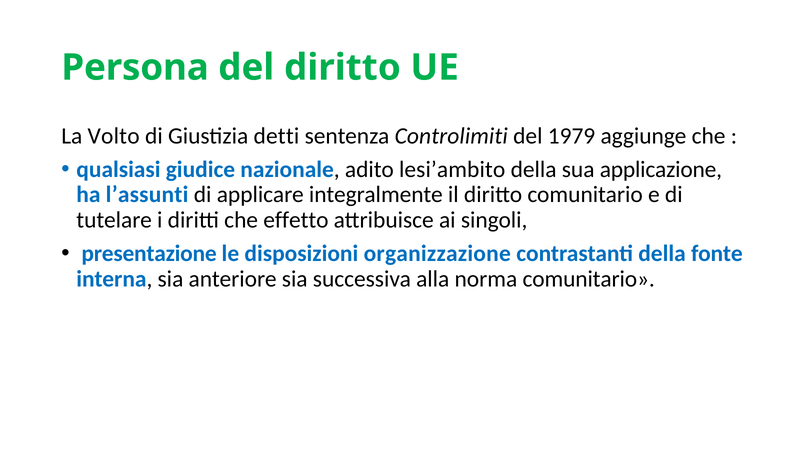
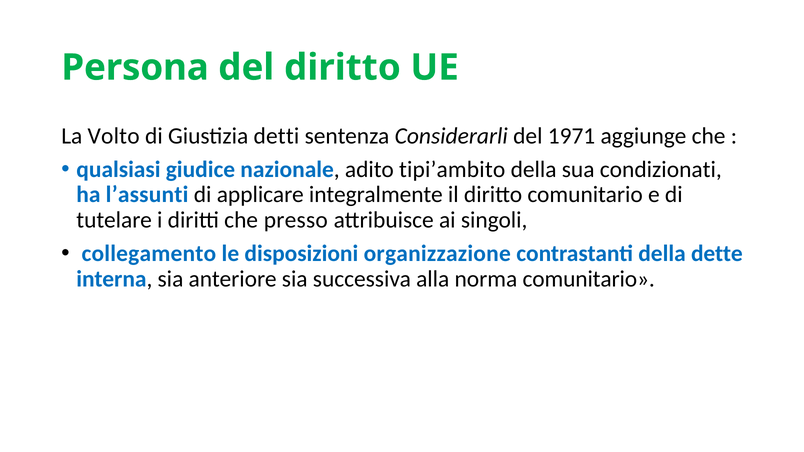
Controlimiti: Controlimiti -> Considerarli (451, 136)
1979: 1979 -> 1971 (572, 136)
lesi’ambito: lesi’ambito -> tipi’ambito (452, 170)
applicazione: applicazione -> condizionati (661, 170)
effetto: effetto -> presso (296, 220)
presentazione: presentazione -> collegamento (149, 254)
fonte: fonte -> dette (717, 254)
